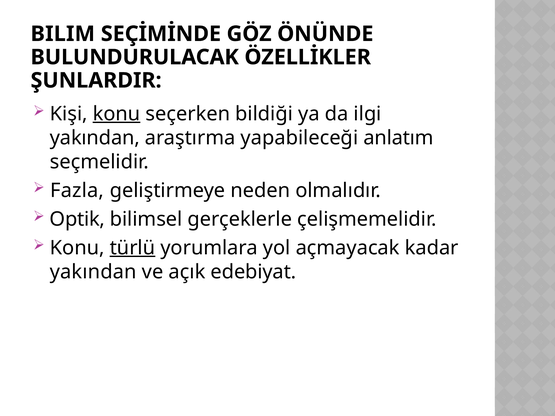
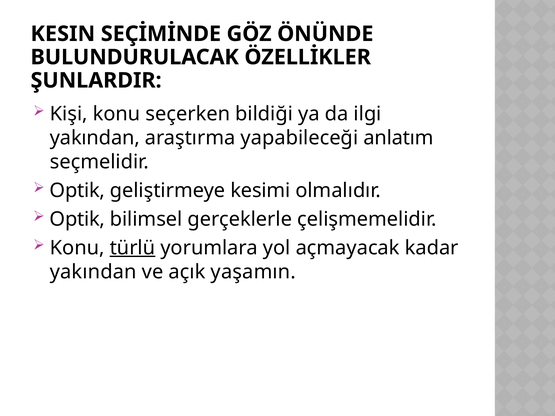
BILIM: BILIM -> KESIN (63, 34)
konu underline: present -> none (117, 114)
Fazla: Fazla -> Optik (77, 191)
neden: neden -> kesimi (260, 191)
edebiyat: edebiyat -> yaşamın (253, 272)
